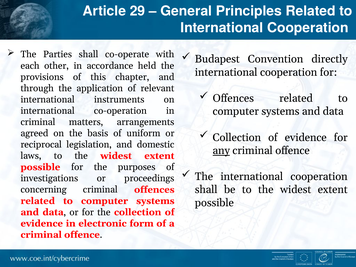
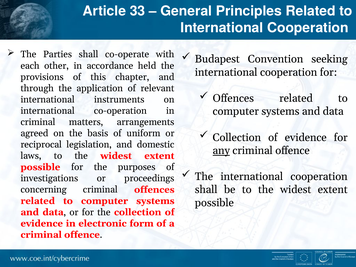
29: 29 -> 33 (137, 11)
directly: directly -> seeking (330, 59)
